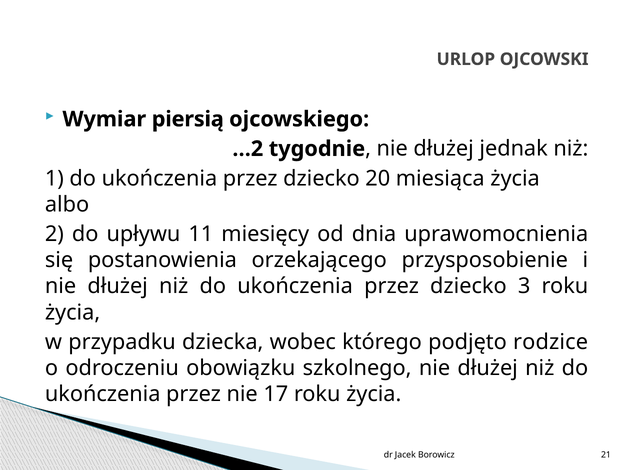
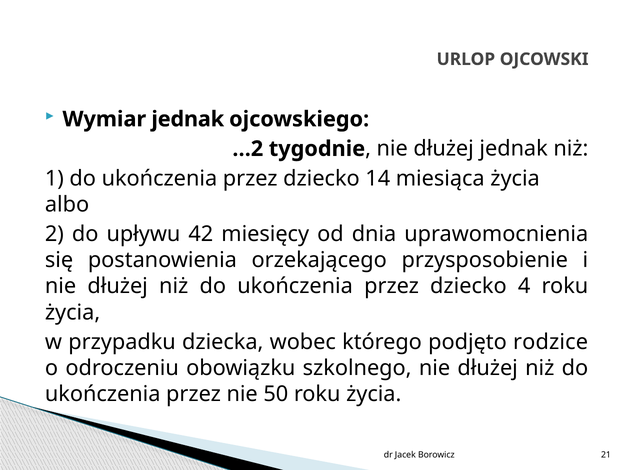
Wymiar piersią: piersią -> jednak (188, 119)
20: 20 -> 14 (378, 178)
11: 11 -> 42 (201, 234)
3: 3 -> 4 (524, 286)
17: 17 -> 50 (276, 394)
